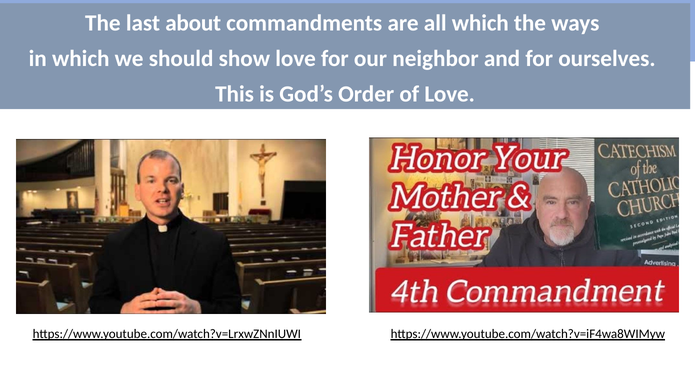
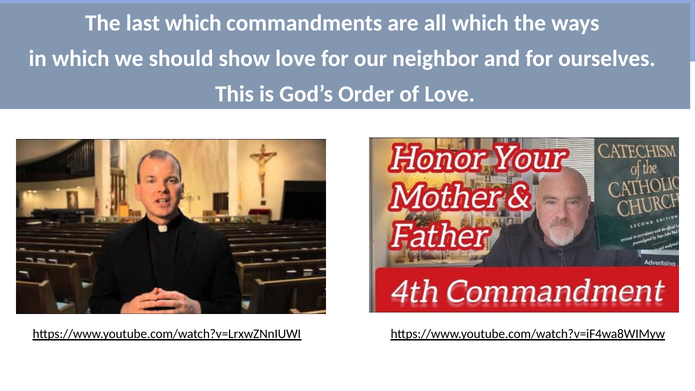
last about: about -> which (193, 23)
